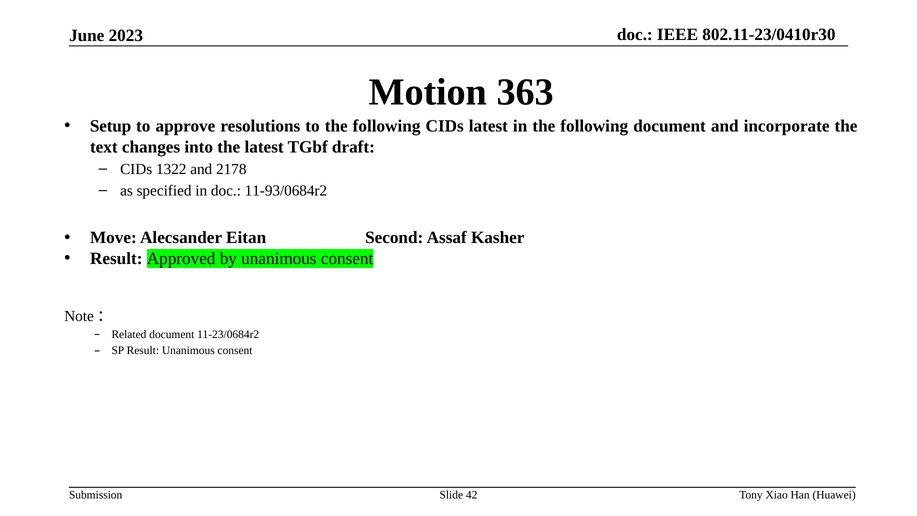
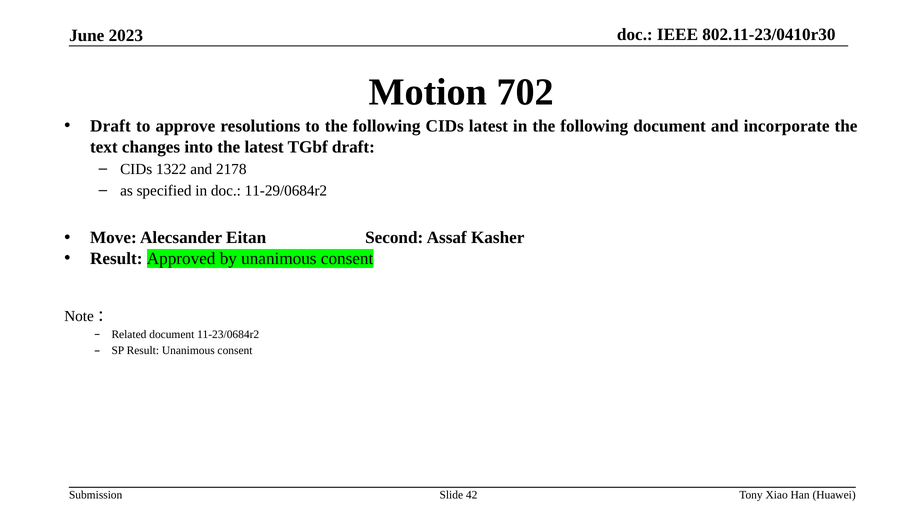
363: 363 -> 702 (525, 92)
Setup: Setup -> Draft (110, 126)
11-93/0684r2: 11-93/0684r2 -> 11-29/0684r2 (286, 191)
